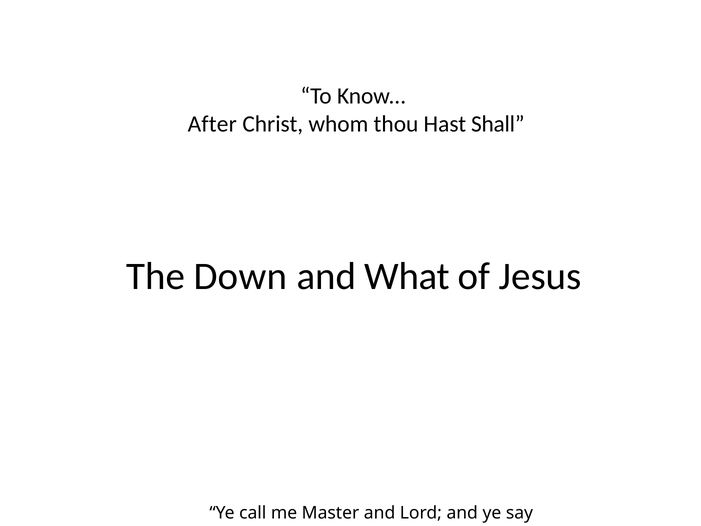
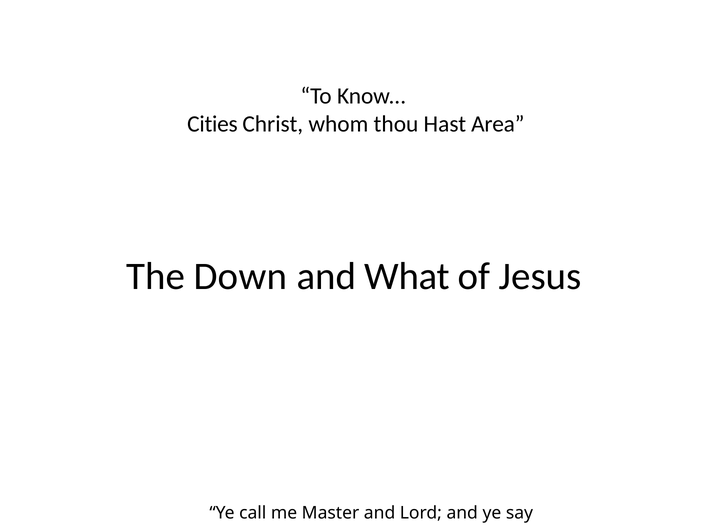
After: After -> Cities (212, 124)
Shall: Shall -> Area (498, 124)
